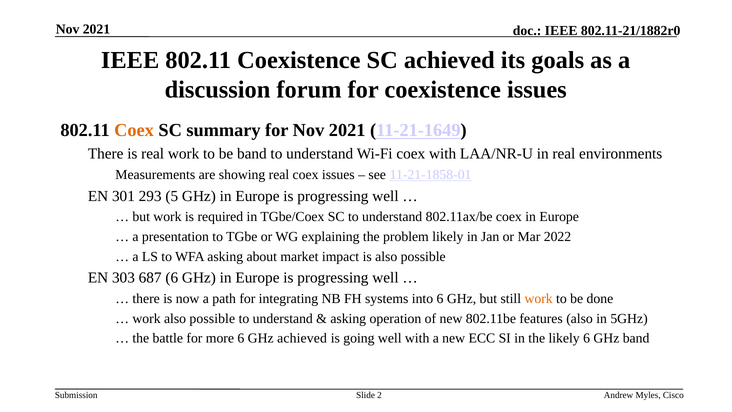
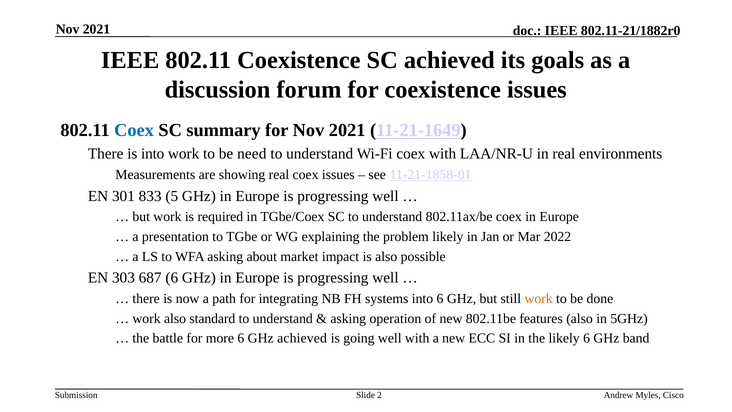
Coex colour: orange -> blue (134, 130)
is real: real -> into (153, 154)
be band: band -> need (252, 154)
293: 293 -> 833 (150, 196)
work also possible: possible -> standard (212, 318)
